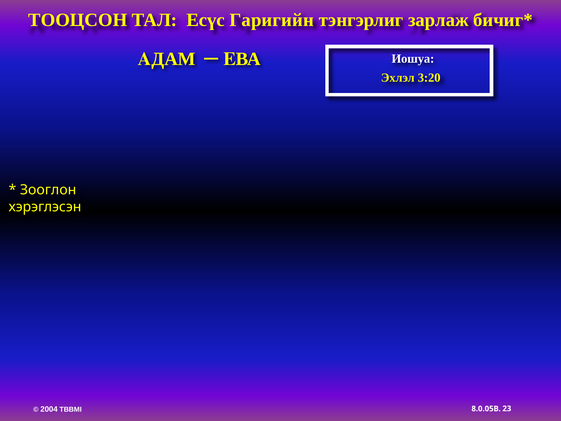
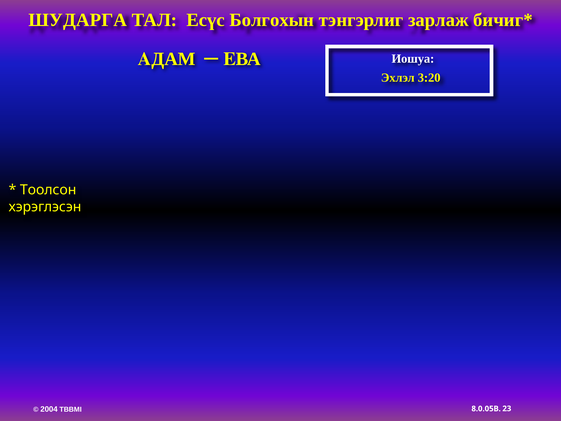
ТООЦСОН: ТООЦСОН -> ШУДАРГА (78, 20)
Гаригийн: Гаригийн -> Болгохын (272, 20)
Зооглон: Зооглон -> Тоолсон (48, 190)
